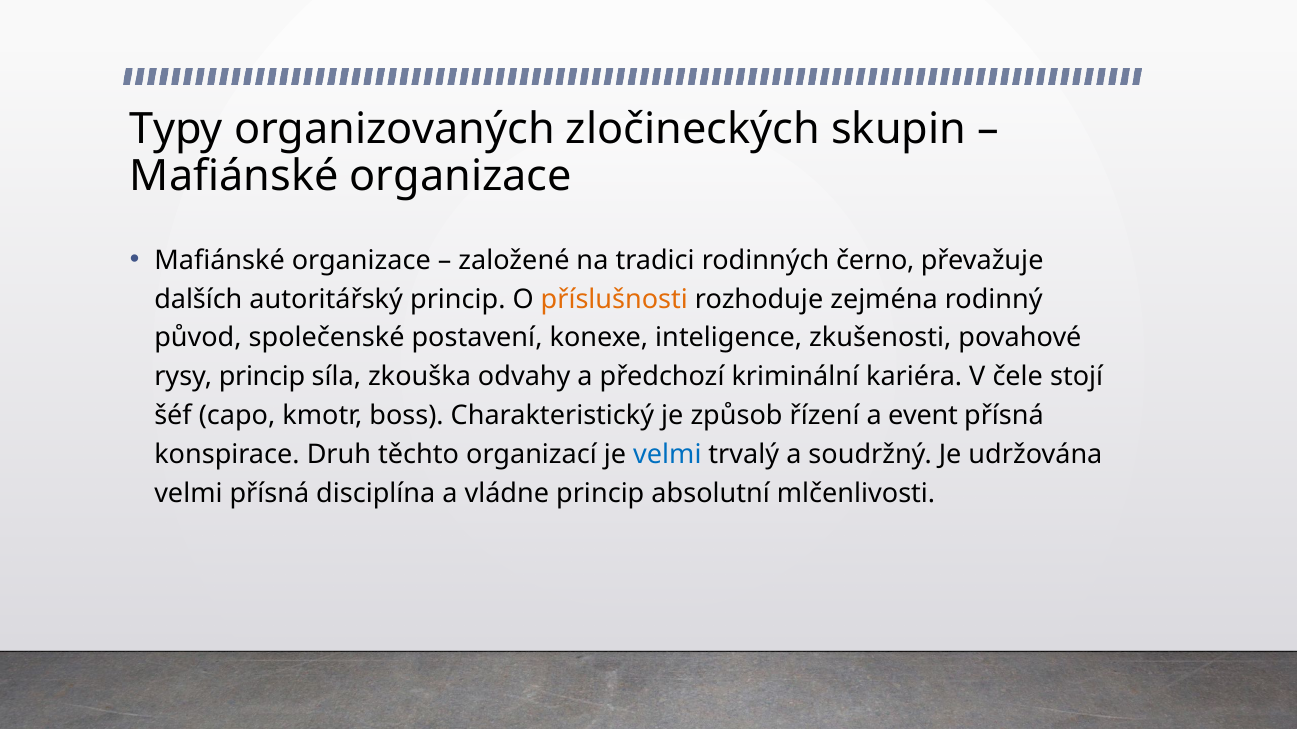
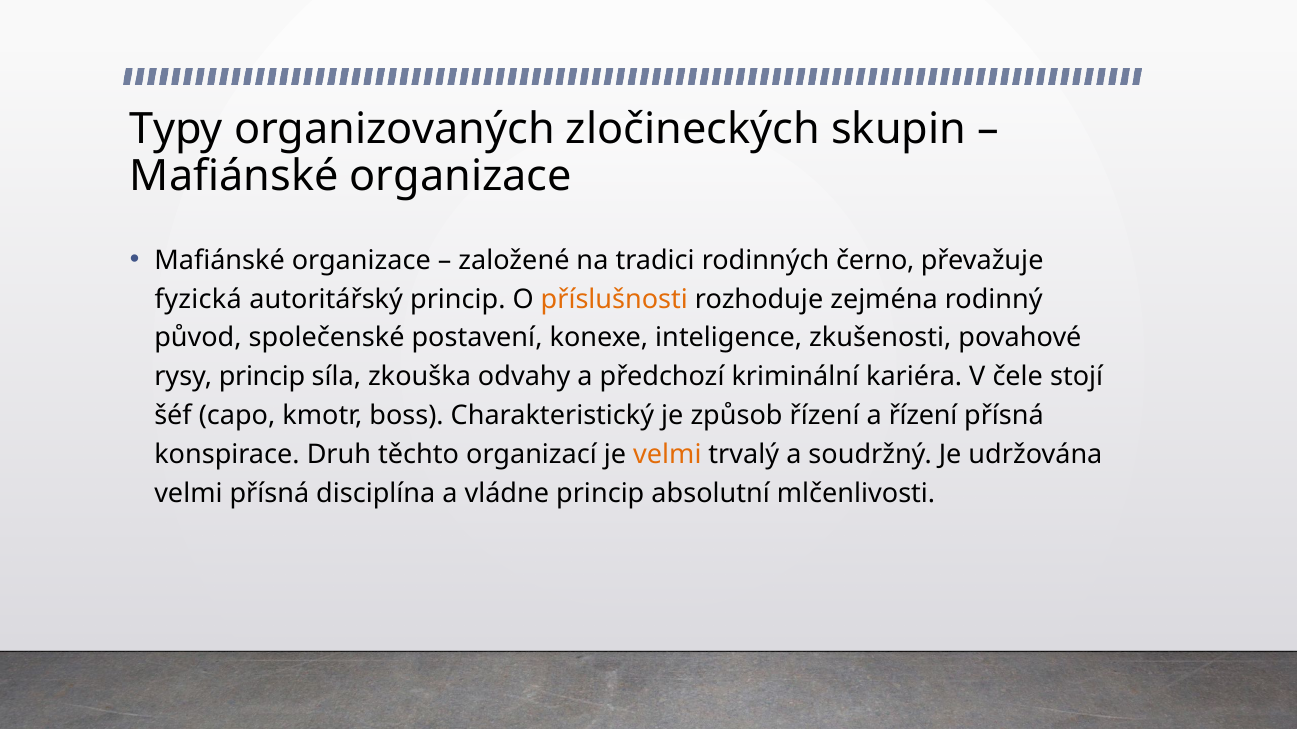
dalších: dalších -> fyzická (198, 299)
a event: event -> řízení (923, 416)
velmi colour: blue -> orange (667, 455)
